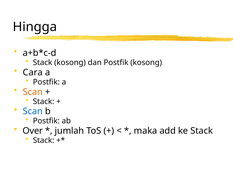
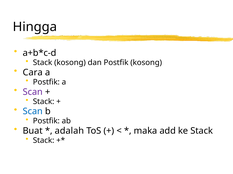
Scan colour: orange -> purple (33, 92)
Over: Over -> Buat (33, 131)
jumlah: jumlah -> adalah (69, 131)
